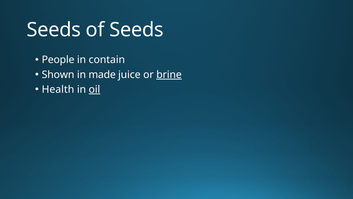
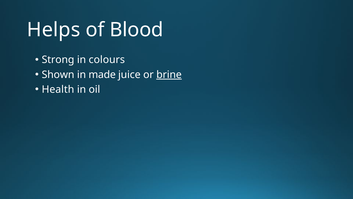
Seeds: Seeds -> Helps (54, 30)
of Seeds: Seeds -> Blood (137, 30)
People: People -> Strong (58, 60)
contain: contain -> colours (107, 60)
oil underline: present -> none (94, 89)
